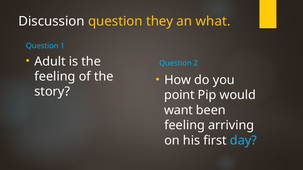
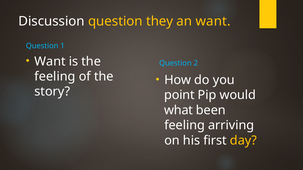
an what: what -> want (213, 21)
Adult: Adult -> Want (50, 62)
want: want -> what (179, 110)
day colour: light blue -> yellow (243, 141)
